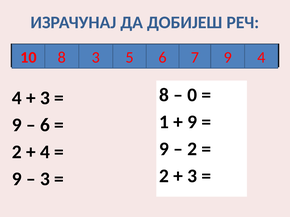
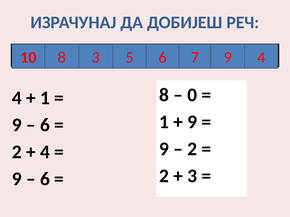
3: 3 -> 1 (45, 98)
3: 3 -> 6 (45, 179)
